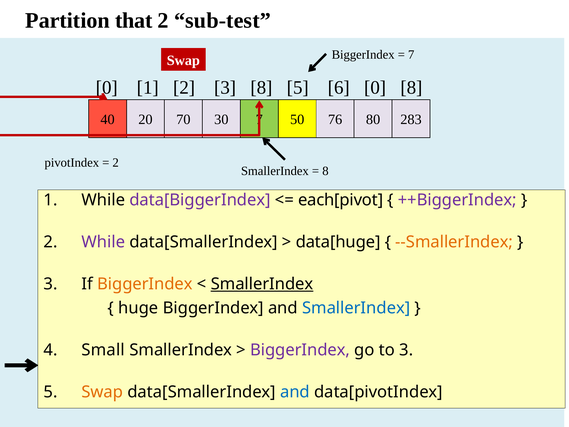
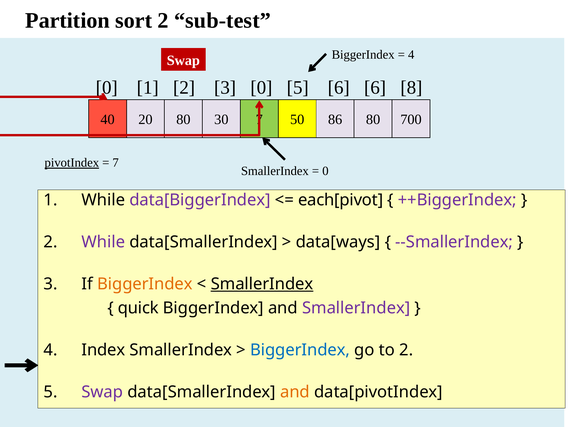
that: that -> sort (134, 20)
7: 7 -> 4 (411, 55)
8: 8 -> 0 (261, 87)
6 0: 0 -> 6 (375, 87)
20 70: 70 -> 80 (183, 120)
76: 76 -> 86 (335, 120)
283: 283 -> 700 (411, 120)
pivotIndex underline: none -> present (72, 163)
2: 2 -> 7 (116, 163)
8: 8 -> 0 (325, 171)
data[huge: data[huge -> data[ways (338, 242)
--SmallerIndex colour: orange -> purple (454, 242)
huge: huge -> quick (138, 308)
SmallerIndex colour: blue -> purple (356, 308)
Small: Small -> Index (103, 350)
BiggerIndex colour: purple -> blue (300, 350)
to 3: 3 -> 2 (406, 350)
Swap colour: orange -> purple (102, 392)
and colour: blue -> orange (295, 392)
